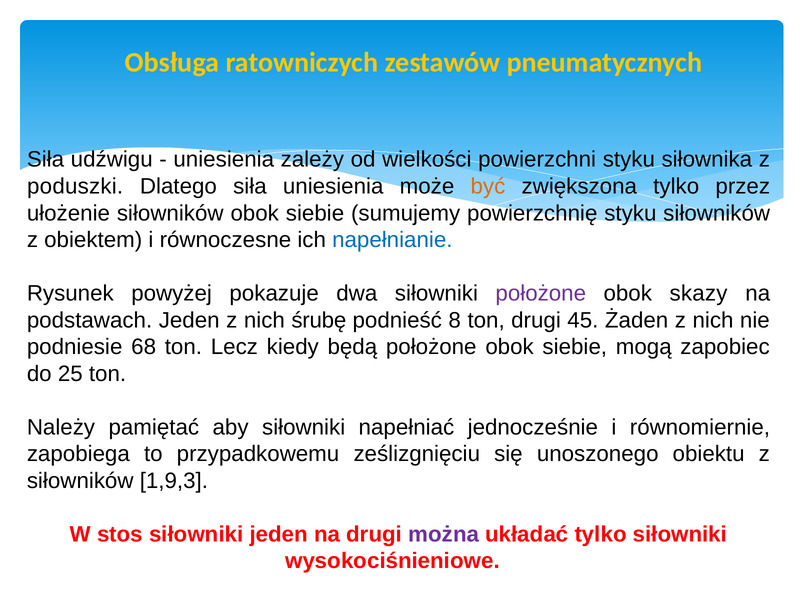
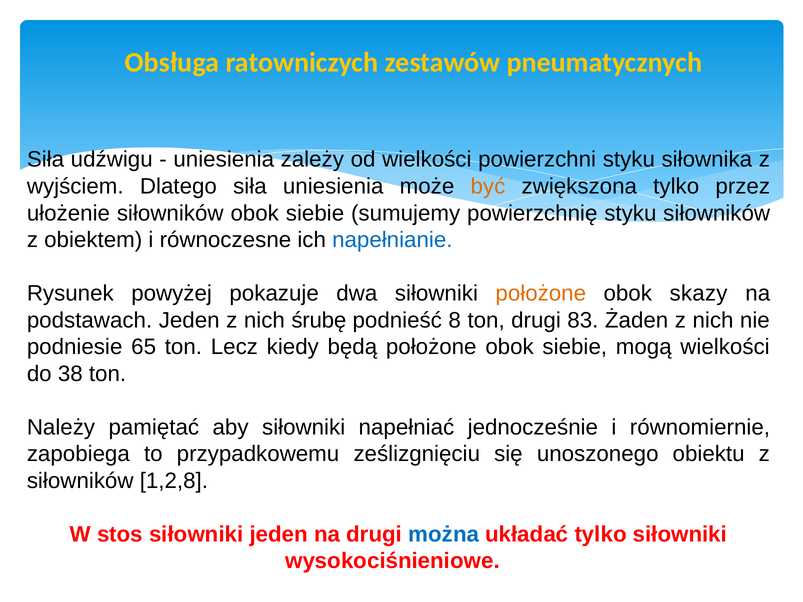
poduszki: poduszki -> wyjściem (75, 186)
położone colour: purple -> orange (541, 294)
45: 45 -> 83 (583, 320)
68: 68 -> 65 (144, 347)
mogą zapobiec: zapobiec -> wielkości (725, 347)
25: 25 -> 38 (70, 374)
1,9,3: 1,9,3 -> 1,2,8 (174, 481)
można colour: purple -> blue (444, 535)
